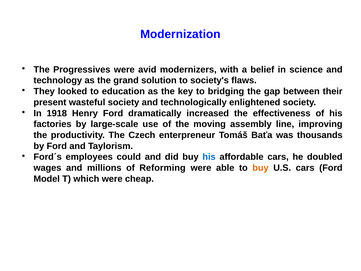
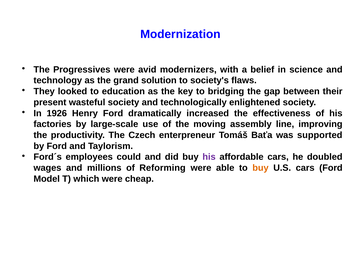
1918: 1918 -> 1926 (57, 113)
thousands: thousands -> supported (320, 135)
his colour: blue -> purple (209, 157)
